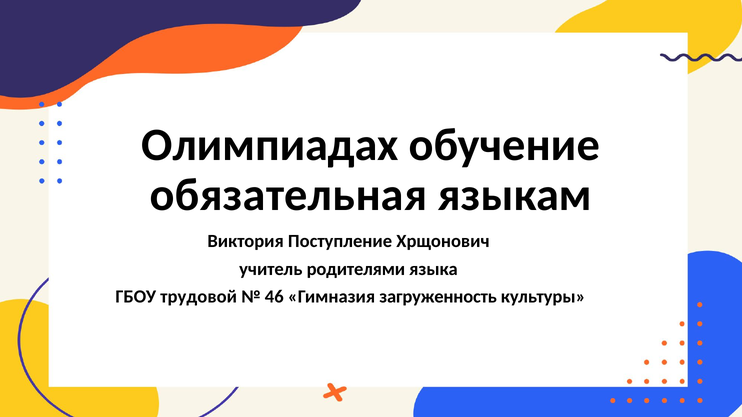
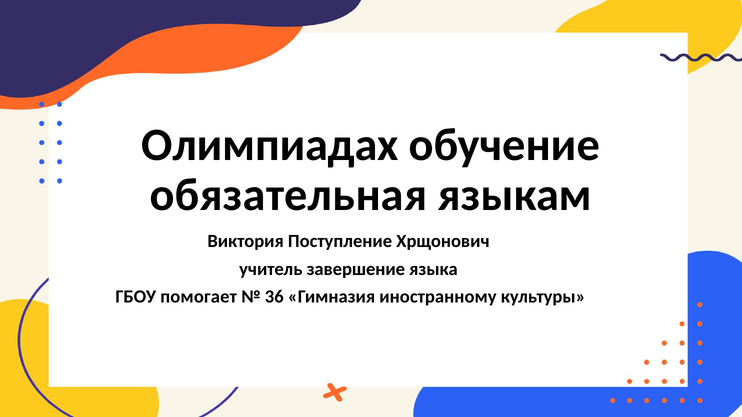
родителями: родителями -> завершение (356, 269)
трудовой: трудовой -> помогает (199, 297)
46: 46 -> 36 (274, 297)
загруженность: загруженность -> иностранному (438, 297)
